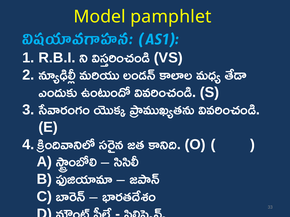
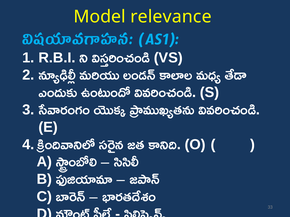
pamphlet: pamphlet -> relevance (171, 17)
